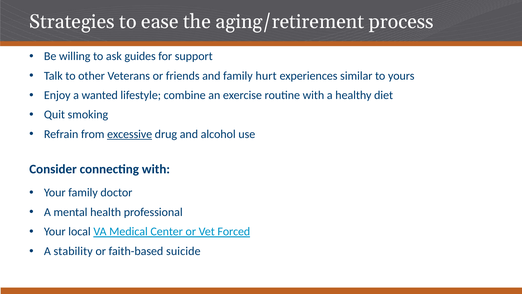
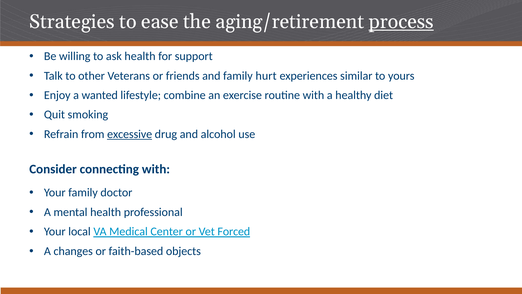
process underline: none -> present (401, 22)
ask guides: guides -> health (140, 56)
stability: stability -> changes (73, 251)
suicide: suicide -> objects (183, 251)
